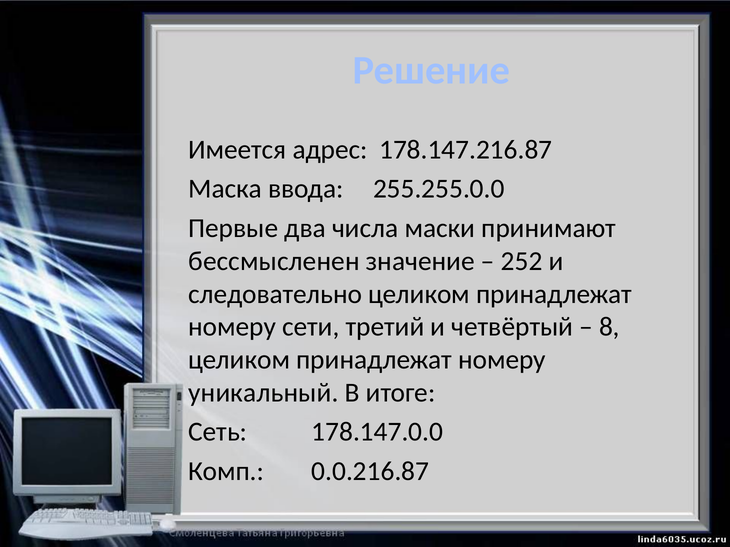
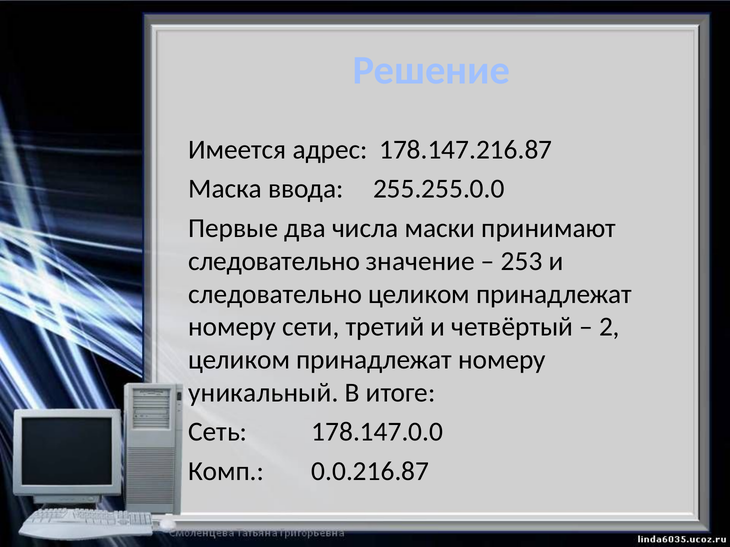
бессмысленен: бессмысленен -> следовательно (274, 261)
252: 252 -> 253 (522, 261)
8: 8 -> 2 (609, 327)
